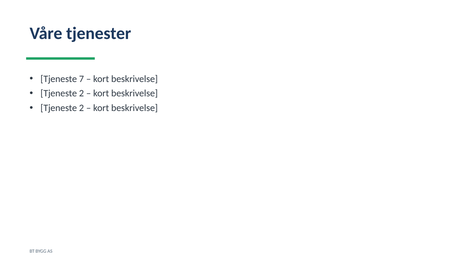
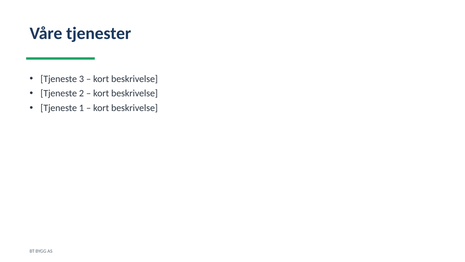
7: 7 -> 3 (82, 79)
2: 2 -> 1 (82, 108)
